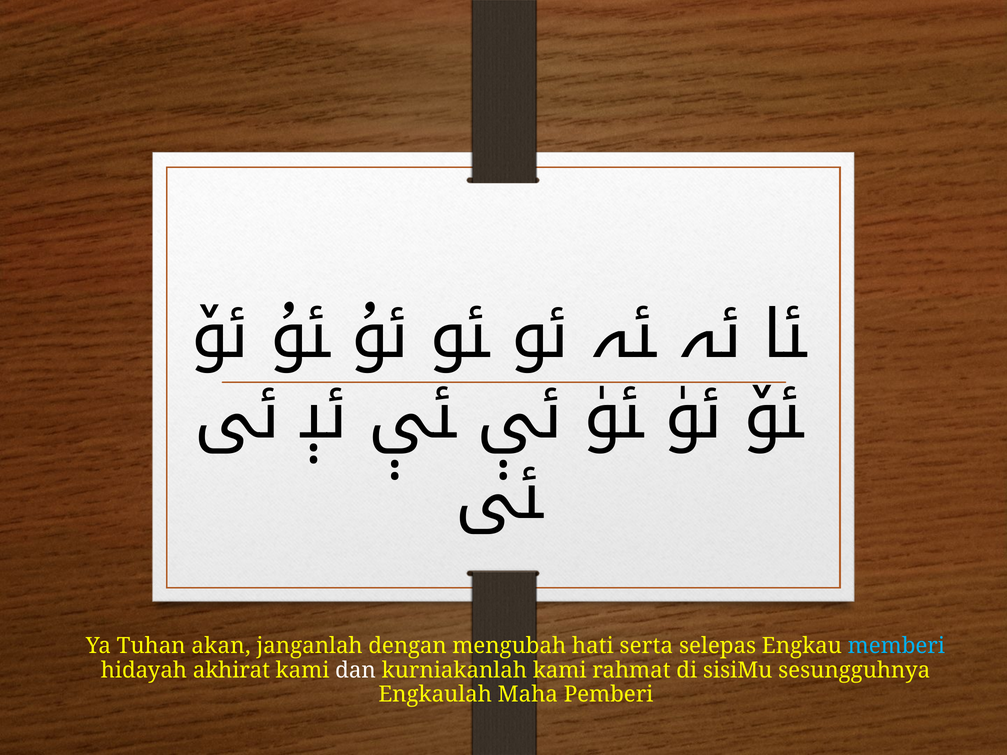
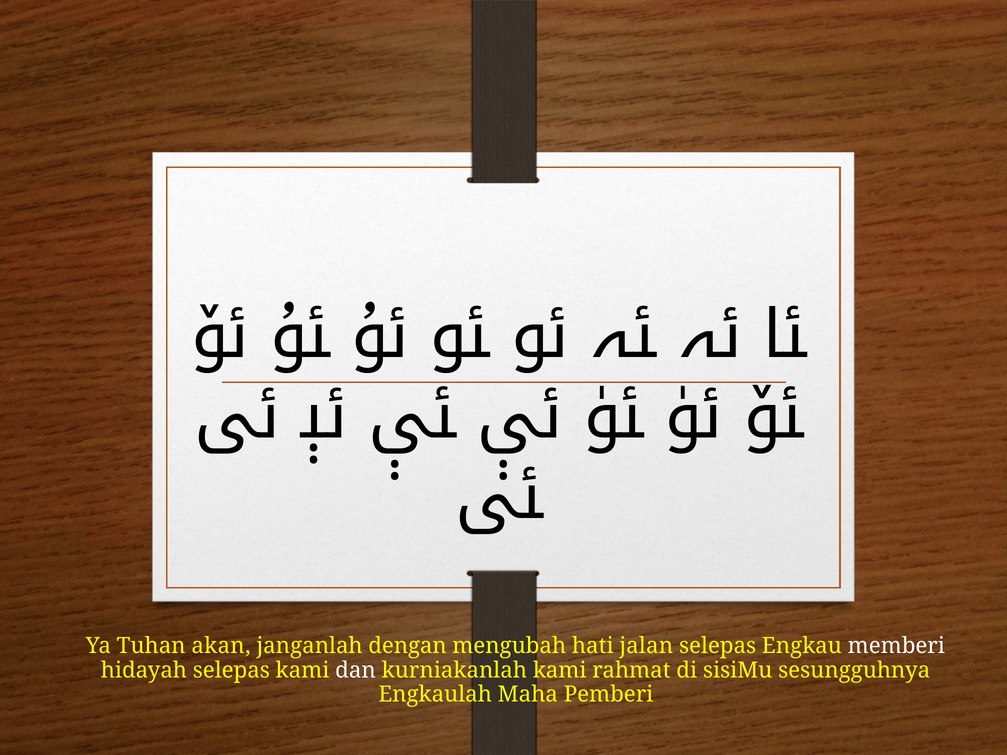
serta: serta -> jalan (646, 646)
memberi colour: light blue -> white (896, 646)
hidayah akhirat: akhirat -> selepas (231, 670)
